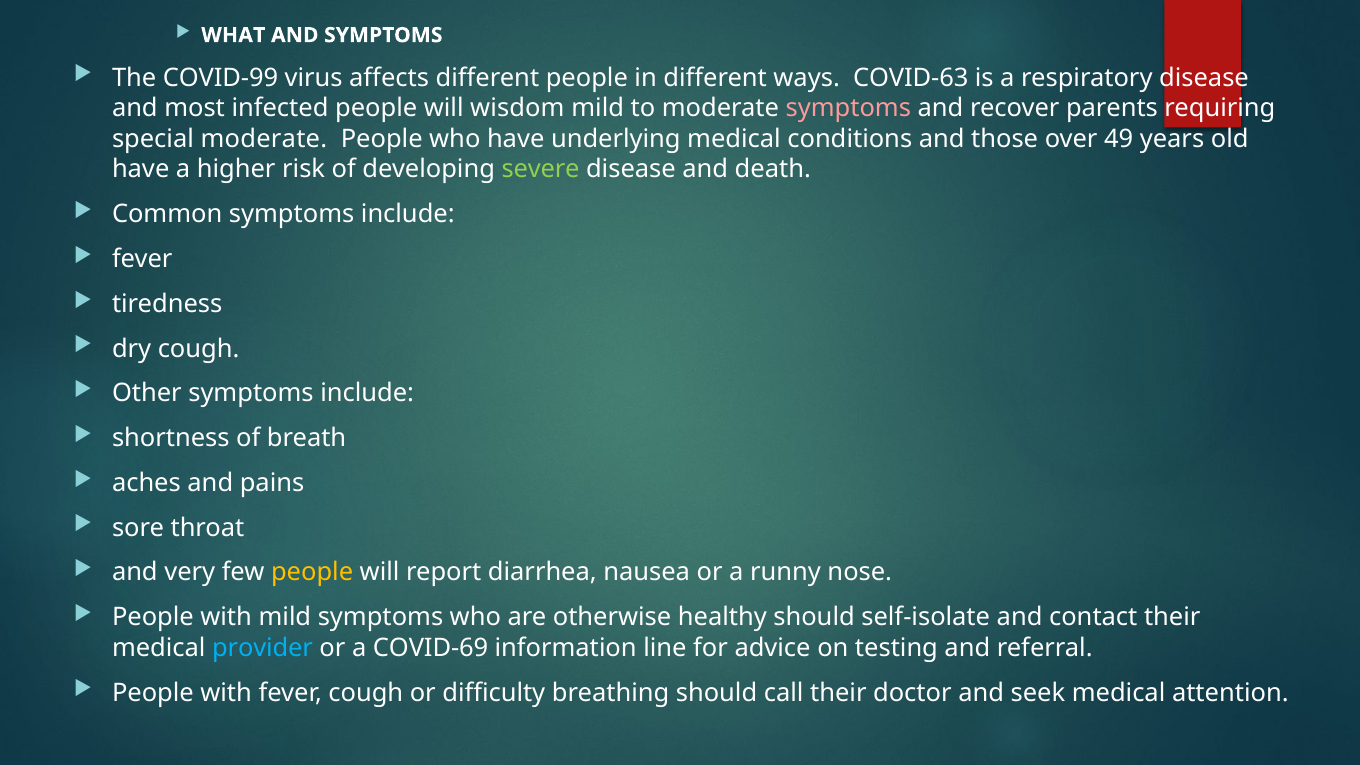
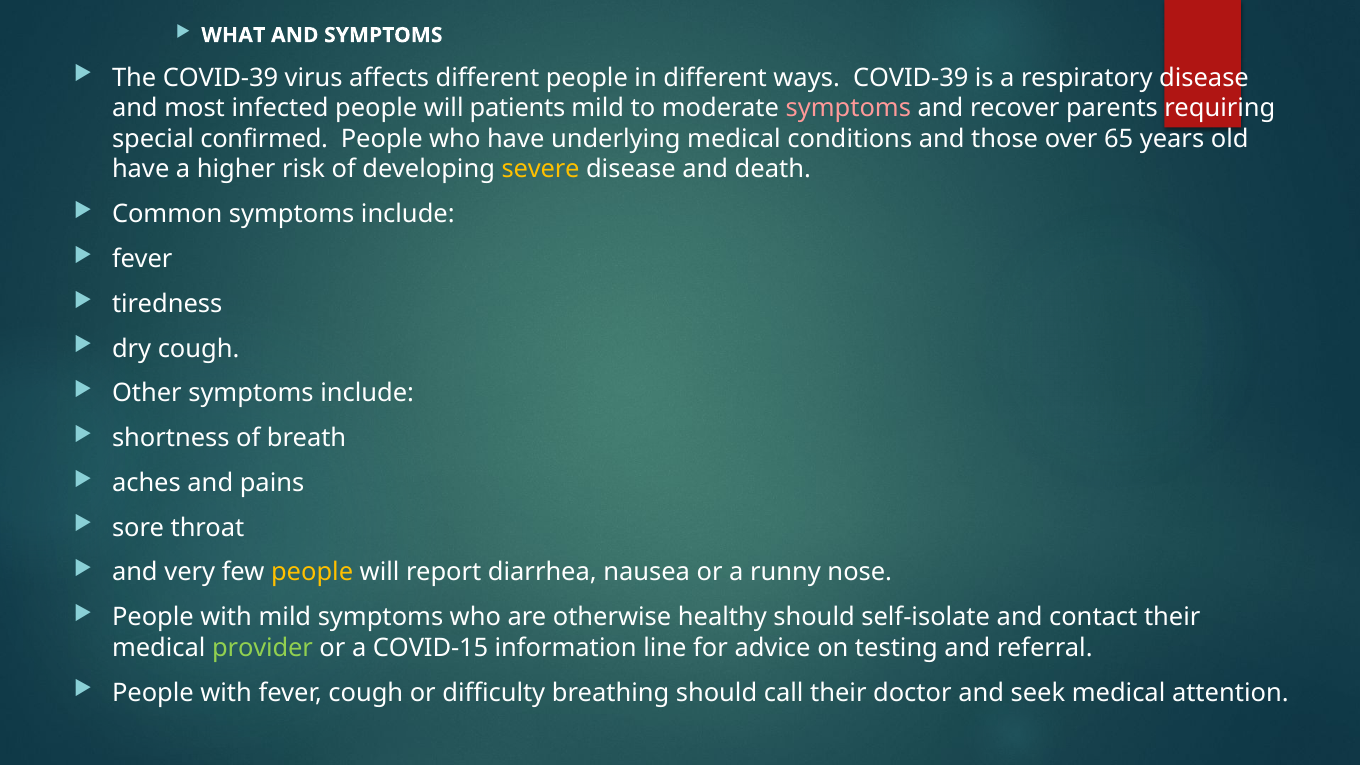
The COVID-99: COVID-99 -> COVID-39 (221, 78)
ways COVID-63: COVID-63 -> COVID-39 (911, 78)
wisdom: wisdom -> patients (518, 108)
special moderate: moderate -> confirmed (264, 139)
49: 49 -> 65 (1119, 139)
severe colour: light green -> yellow (541, 170)
provider colour: light blue -> light green (263, 648)
COVID-69: COVID-69 -> COVID-15 (431, 648)
